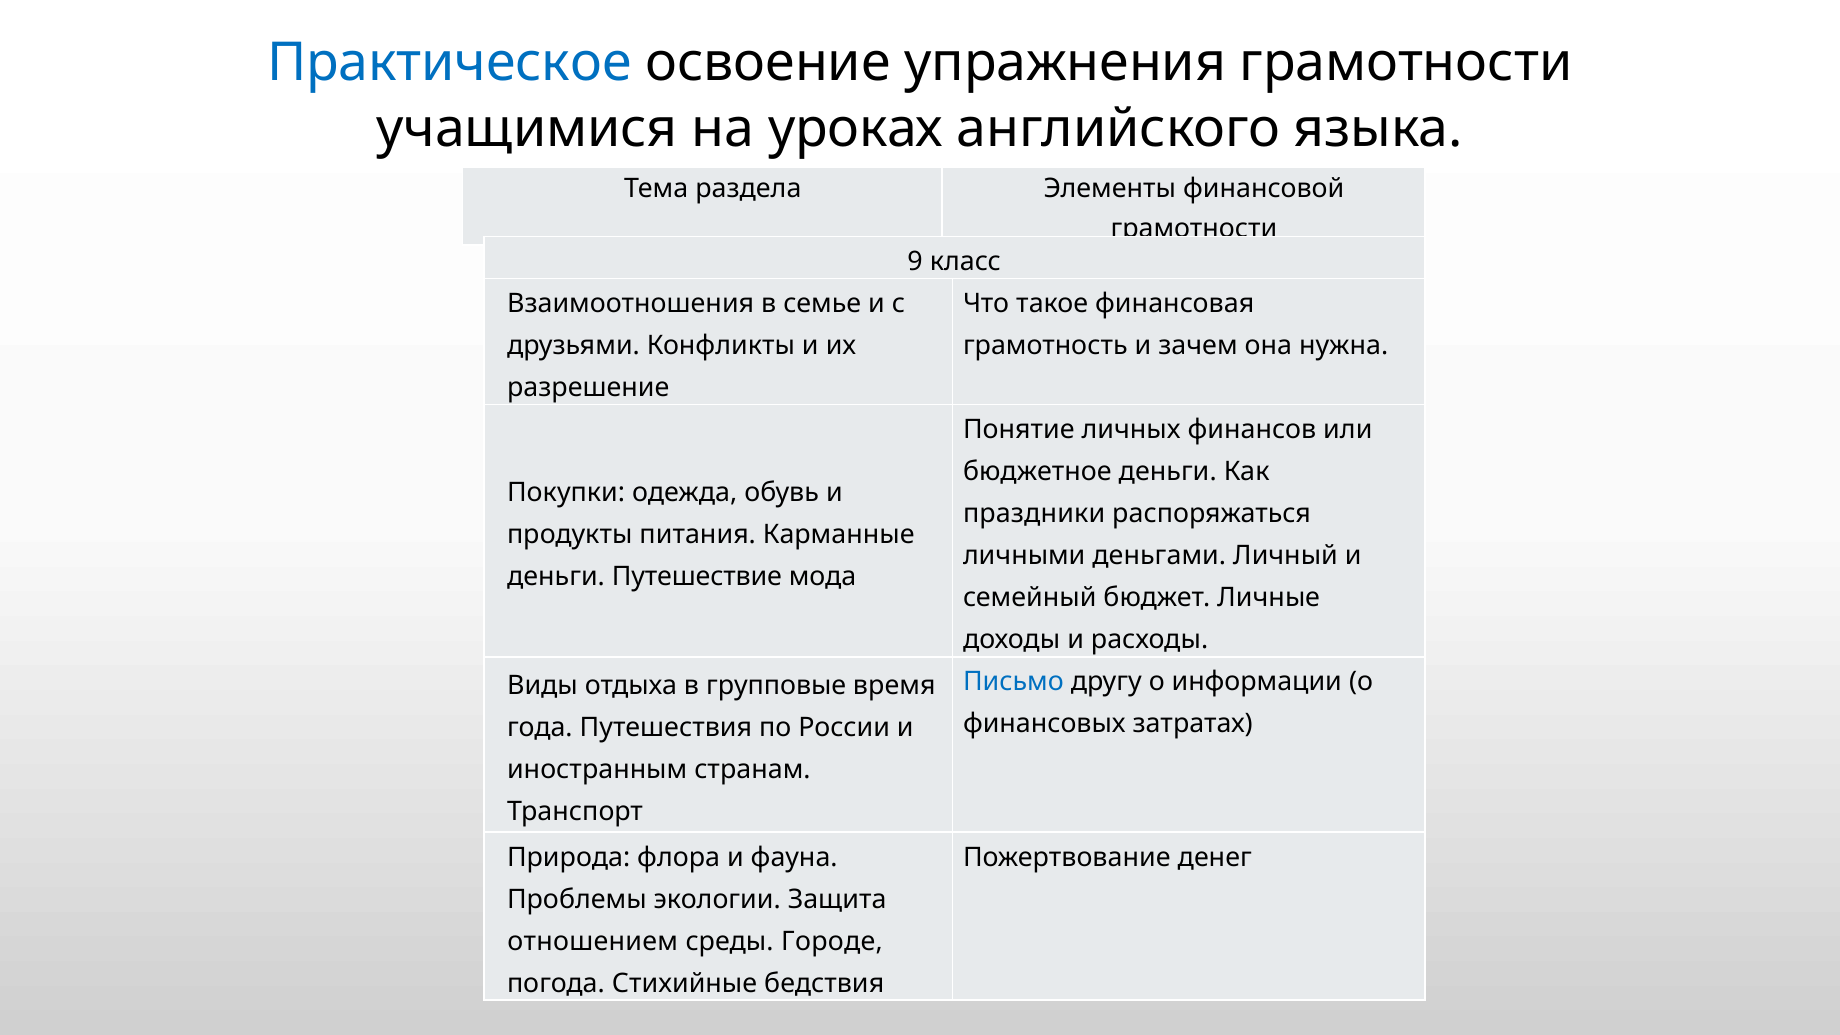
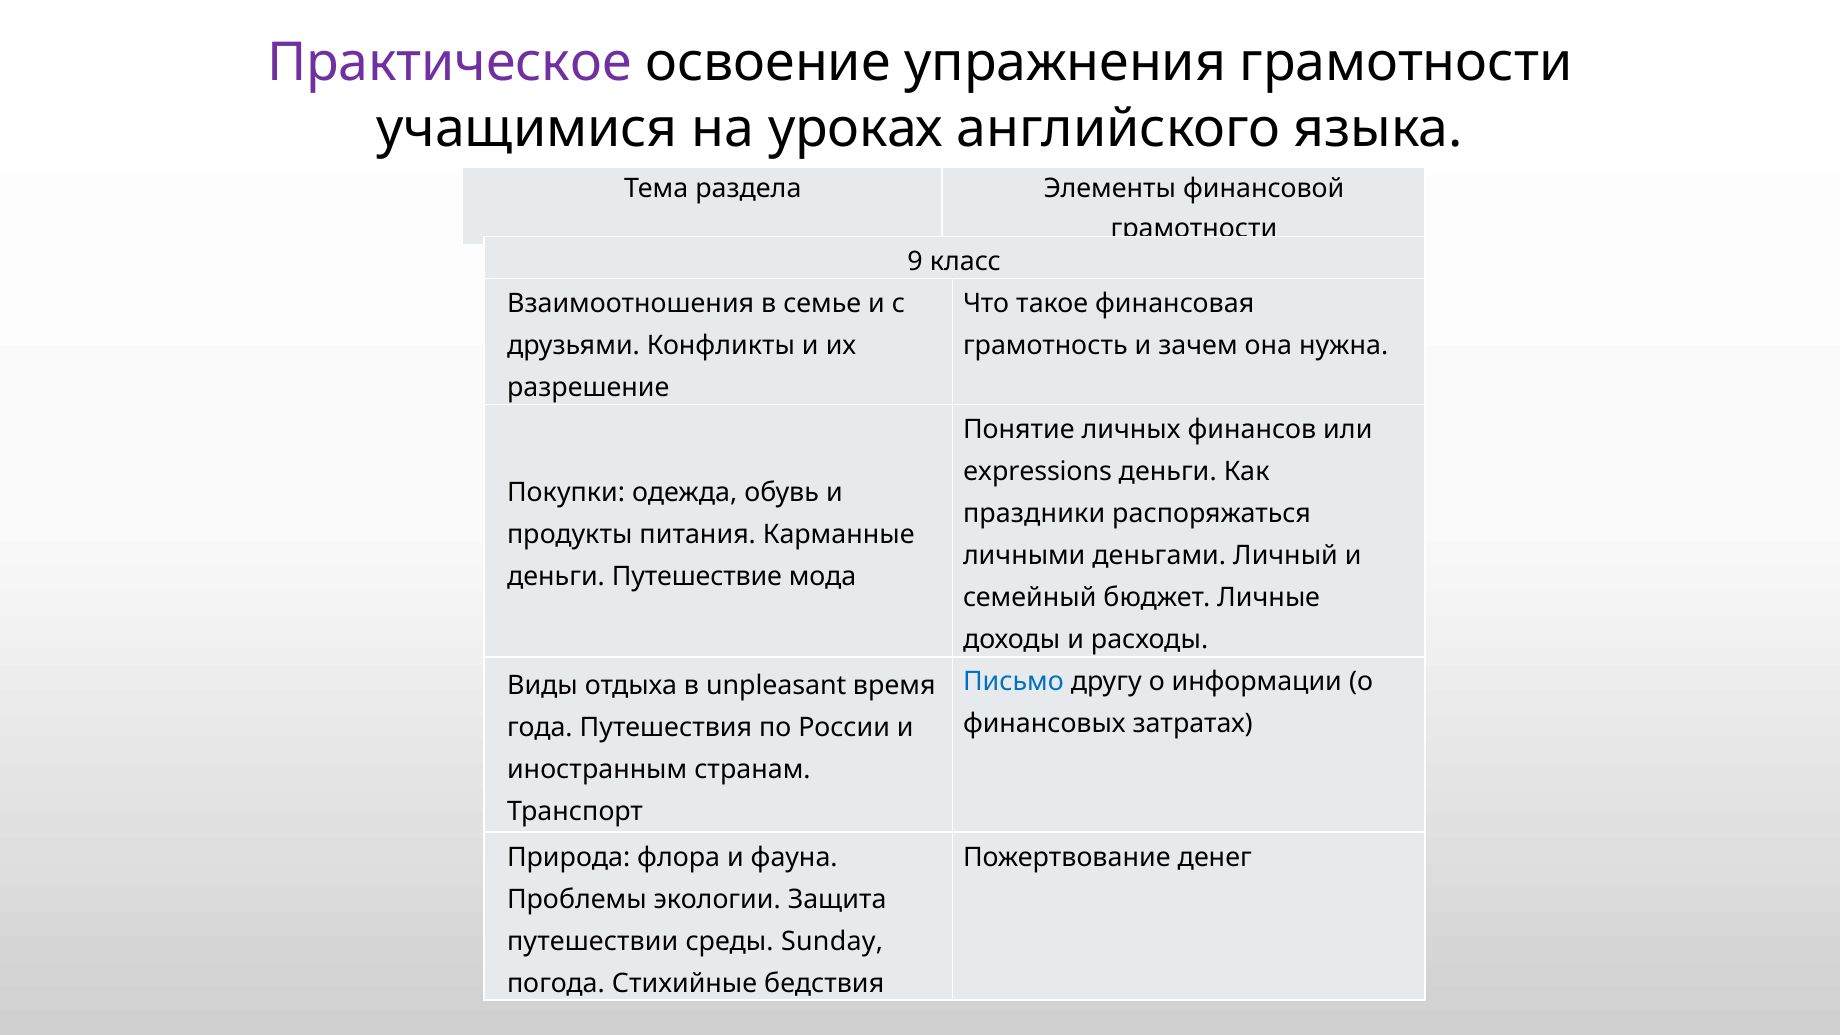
Практическое colour: blue -> purple (449, 63)
бюджетное: бюджетное -> expressions (1037, 472)
групповые: групповые -> unpleasant (776, 686)
отношением: отношением -> путешествии (593, 941)
Городе: Городе -> Sunday (832, 941)
